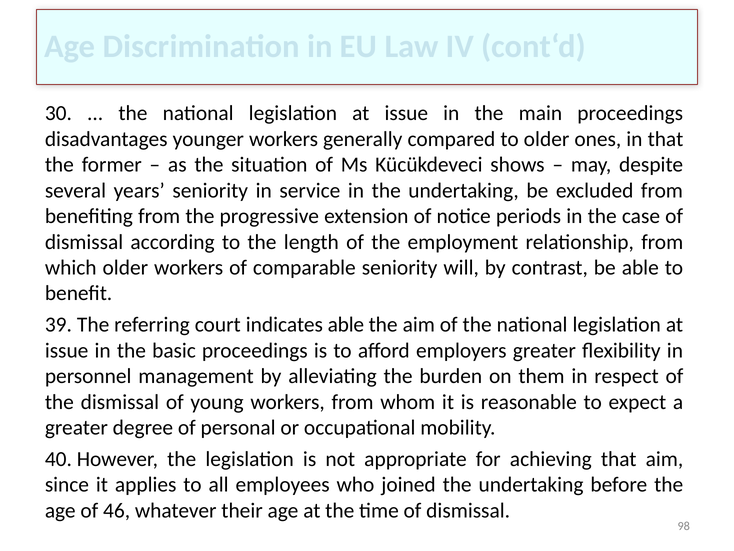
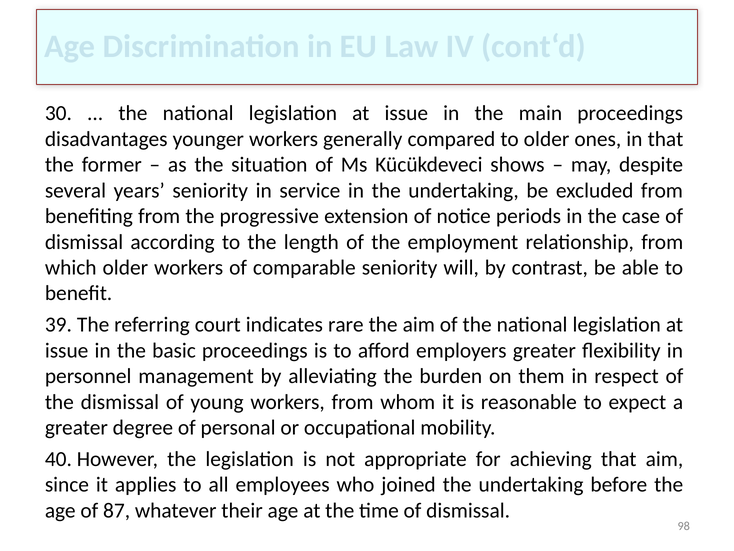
indicates able: able -> rare (346, 325)
46: 46 -> 87 (117, 510)
